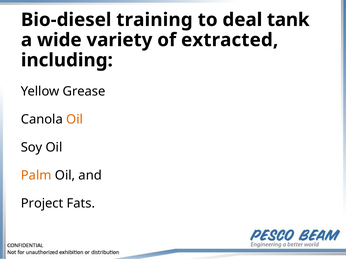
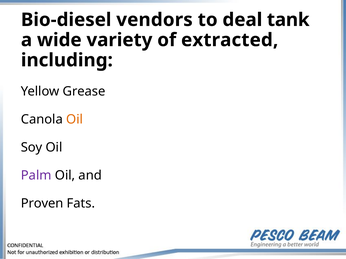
training: training -> vendors (154, 20)
Palm colour: orange -> purple (36, 176)
Project: Project -> Proven (42, 204)
